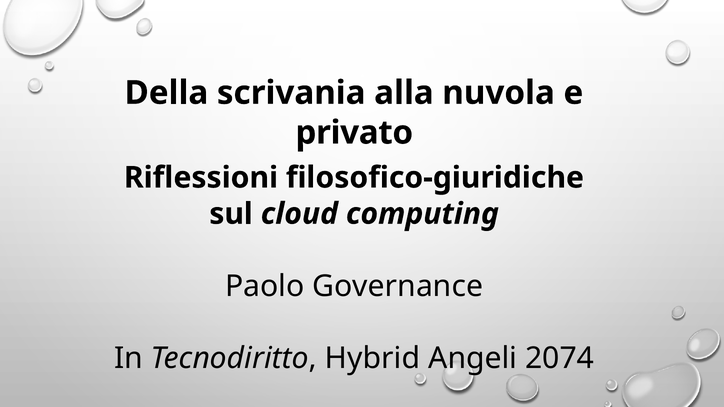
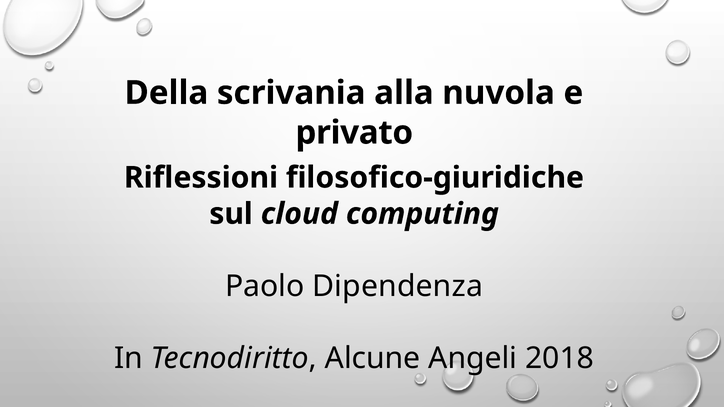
Governance: Governance -> Dipendenza (398, 286)
Hybrid: Hybrid -> Alcune (373, 359)
2074: 2074 -> 2018 (560, 359)
